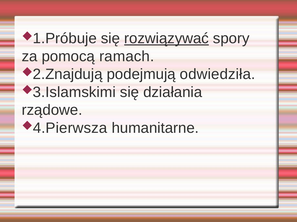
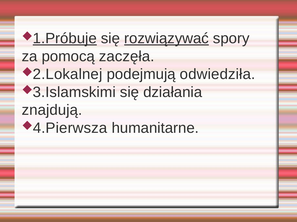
1.Próbuje underline: none -> present (65, 39)
ramach: ramach -> zaczęła (127, 57)
2.Znajdują: 2.Znajdują -> 2.Lokalnej (68, 75)
rządowe: rządowe -> znajdują (52, 110)
